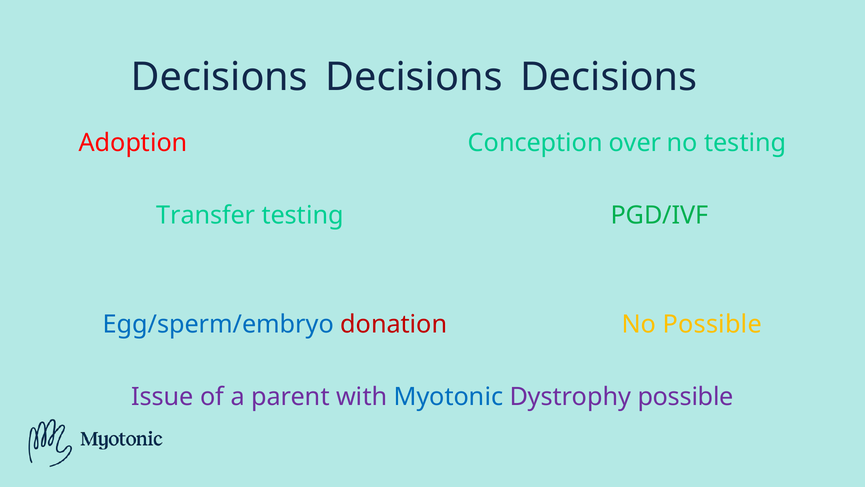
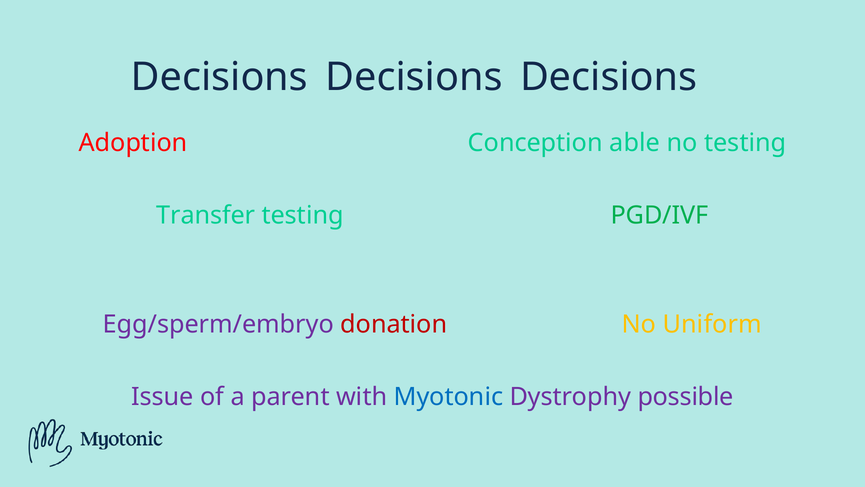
over: over -> able (635, 143)
Egg/sperm/embryo colour: blue -> purple (218, 324)
No Possible: Possible -> Uniform (712, 324)
